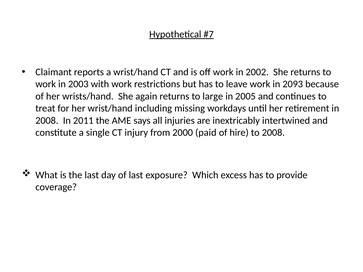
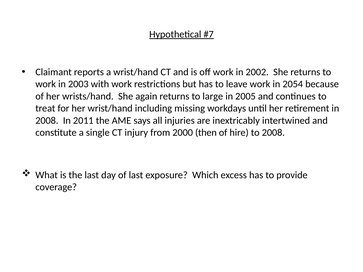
2093: 2093 -> 2054 (293, 84)
paid: paid -> then (206, 133)
